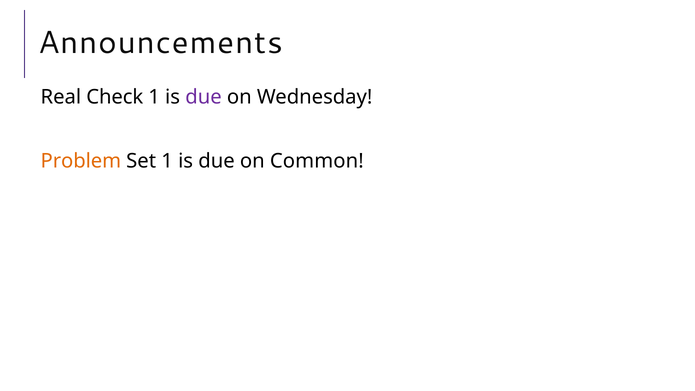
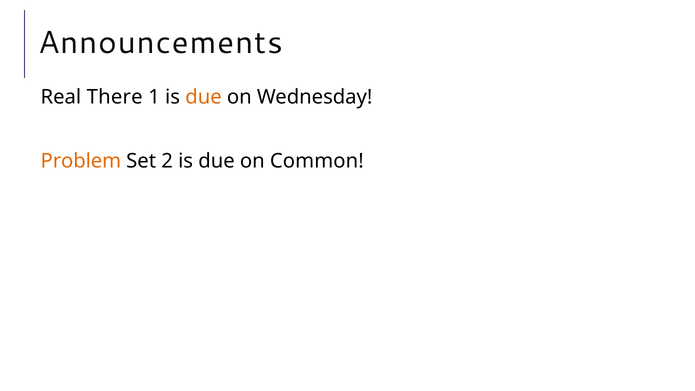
Check: Check -> There (115, 97)
due colour: purple -> orange (204, 97)
Set 1: 1 -> 2 (167, 161)
